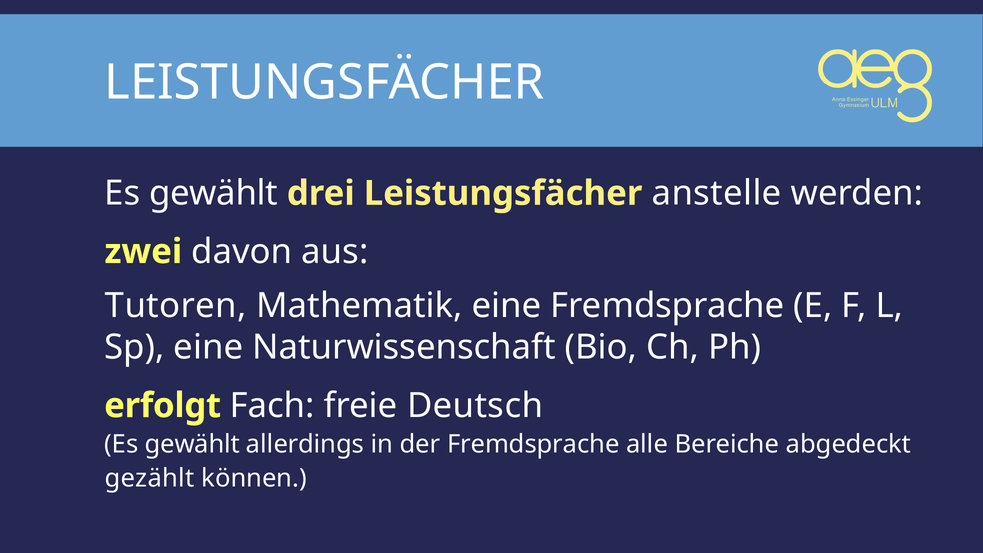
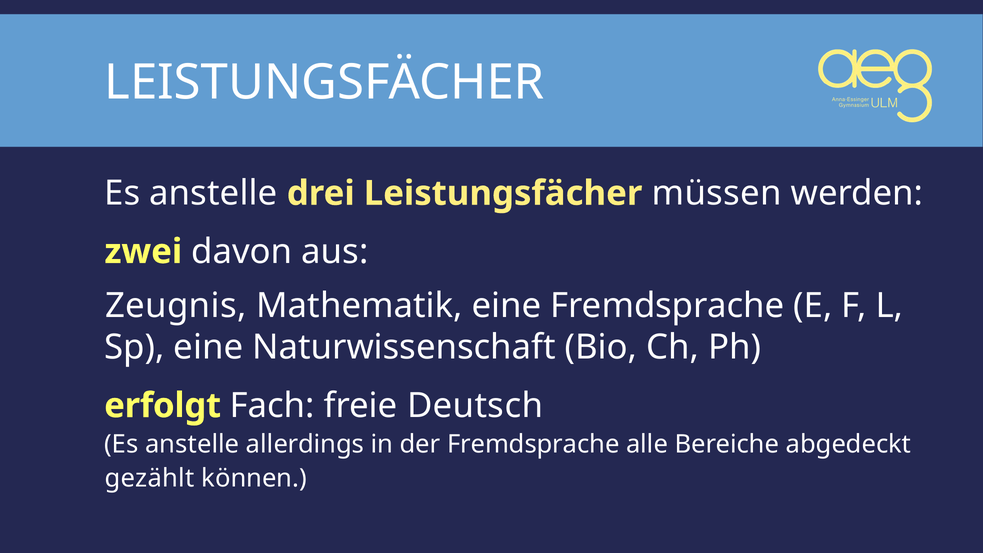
gewählt: gewählt -> anstelle (213, 193)
anstelle: anstelle -> müssen (717, 193)
Tutoren: Tutoren -> Zeugnis (176, 306)
gewählt: gewählt -> anstelle (192, 444)
